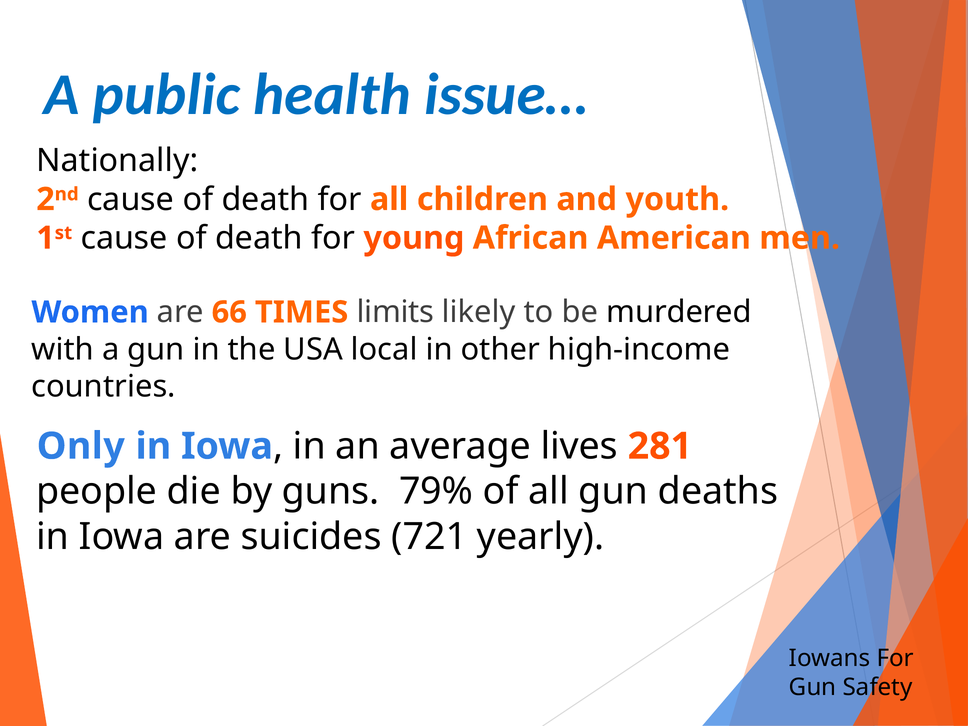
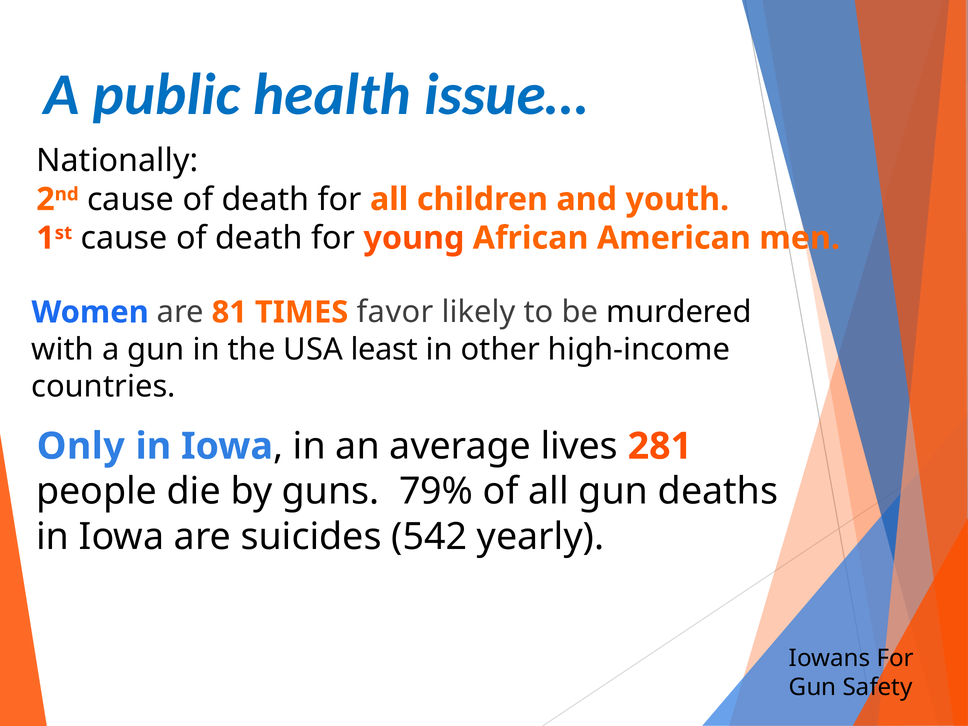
66: 66 -> 81 (229, 312)
limits: limits -> favor (395, 312)
local: local -> least (384, 349)
721: 721 -> 542 (429, 537)
